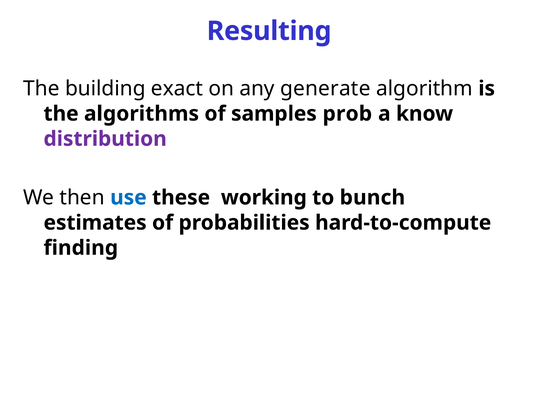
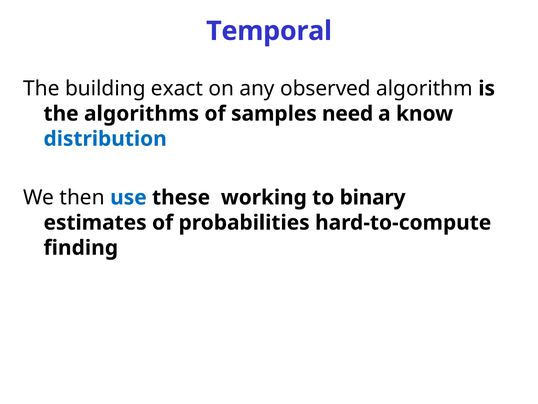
Resulting: Resulting -> Temporal (269, 31)
generate: generate -> observed (325, 88)
prob: prob -> need (348, 114)
distribution colour: purple -> blue (105, 139)
bunch: bunch -> binary (373, 197)
